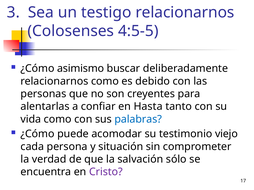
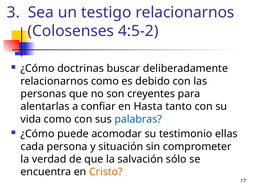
4:5-5: 4:5-5 -> 4:5-2 (138, 31)
asimismo: asimismo -> doctrinas (81, 69)
viejo: viejo -> ellas (226, 134)
Cristo colour: purple -> orange (106, 172)
